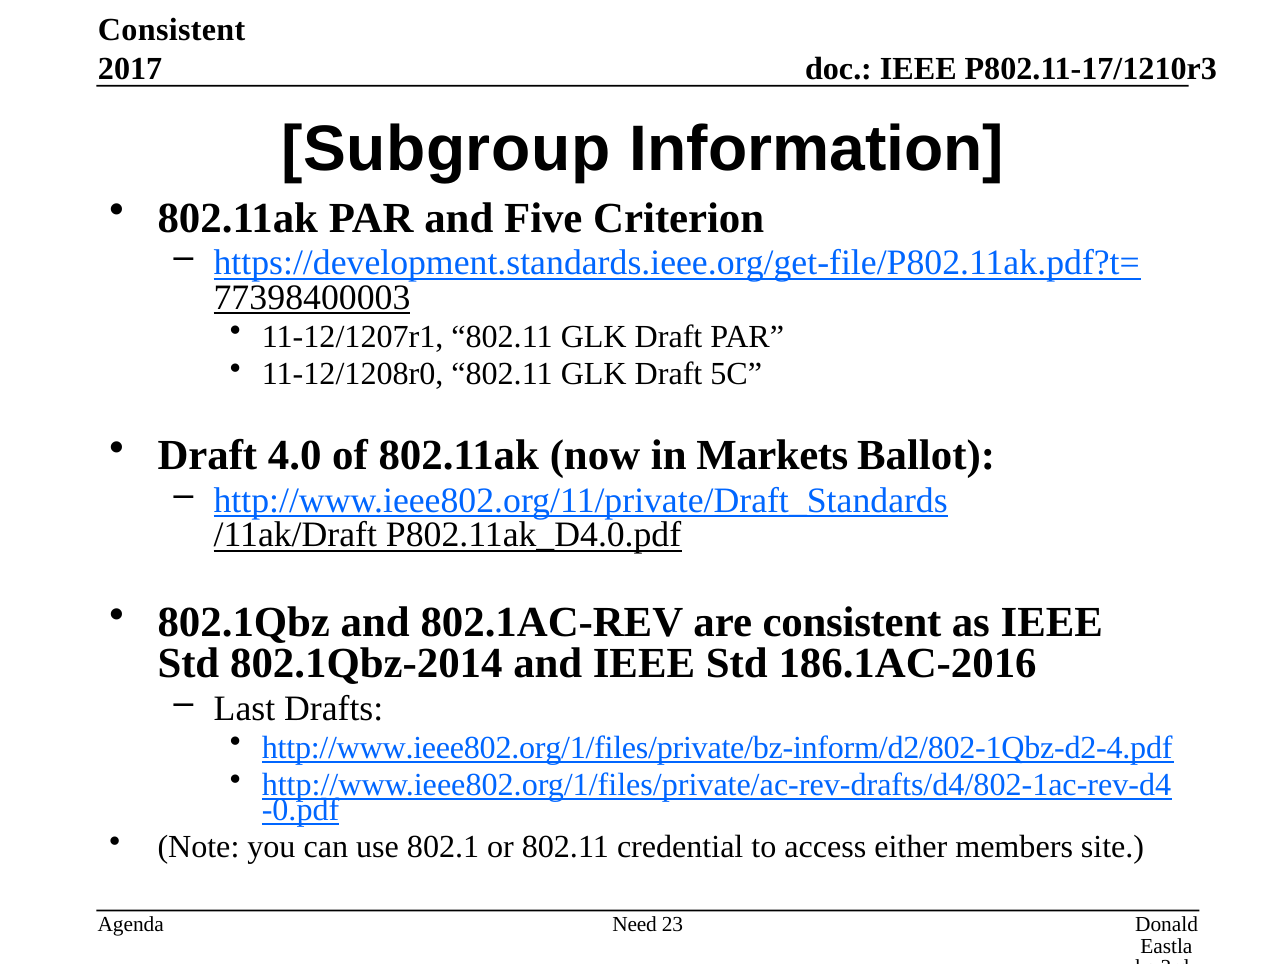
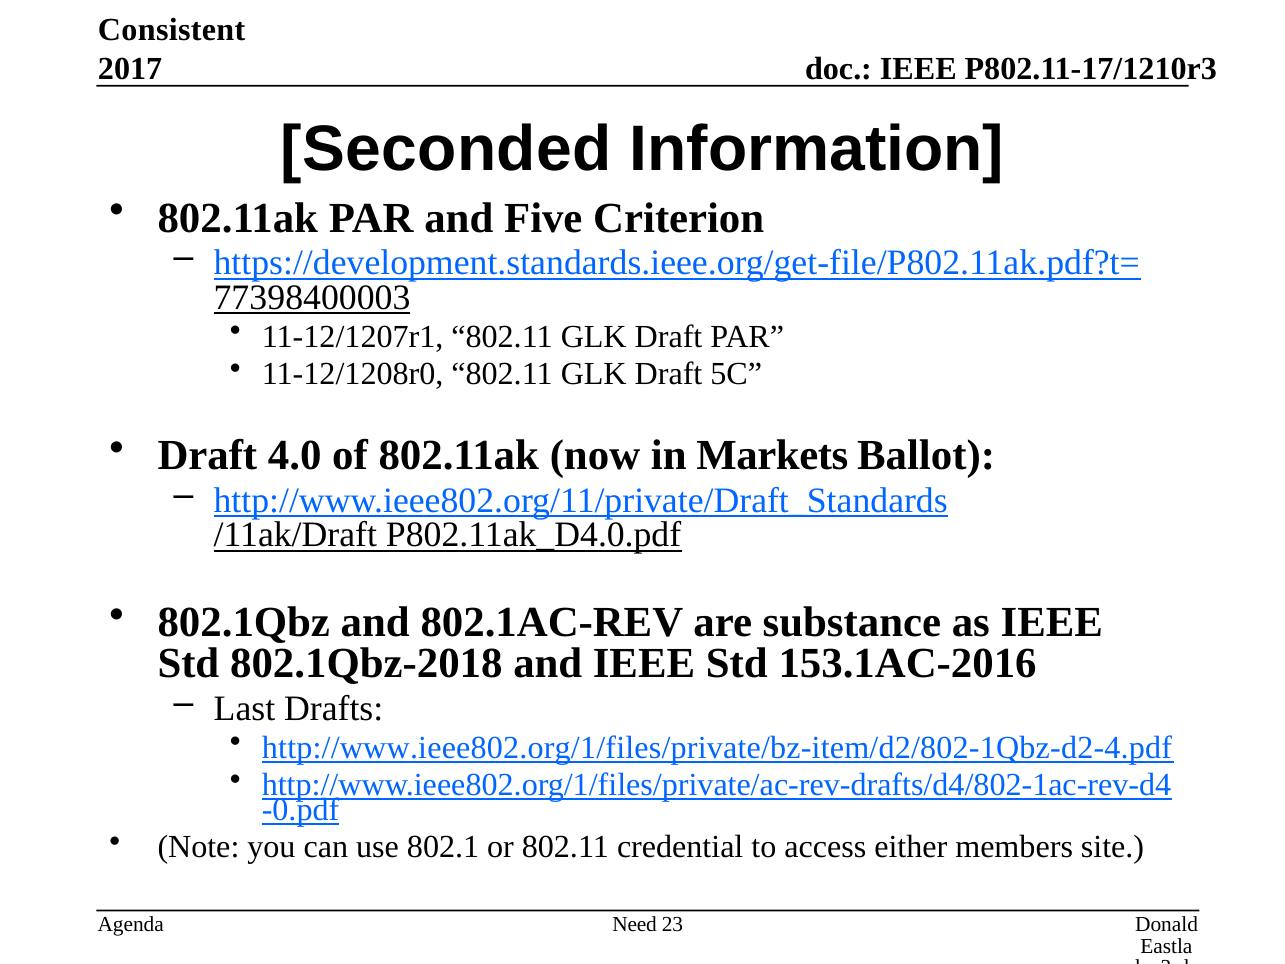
Subgroup: Subgroup -> Seconded (446, 149)
are consistent: consistent -> substance (852, 622)
802.1Qbz-2014: 802.1Qbz-2014 -> 802.1Qbz-2018 (366, 663)
186.1AC-2016: 186.1AC-2016 -> 153.1AC-2016 (908, 663)
http://www.ieee802.org/1/files/private/bz-inform/d2/802-1Qbz-d2-4.pdf: http://www.ieee802.org/1/files/private/bz-inform/d2/802-1Qbz-d2-4.pdf -> http://www.ieee802.org/1/files/private/bz-item/d2/802-1Qbz-d2-4.pdf (717, 747)
